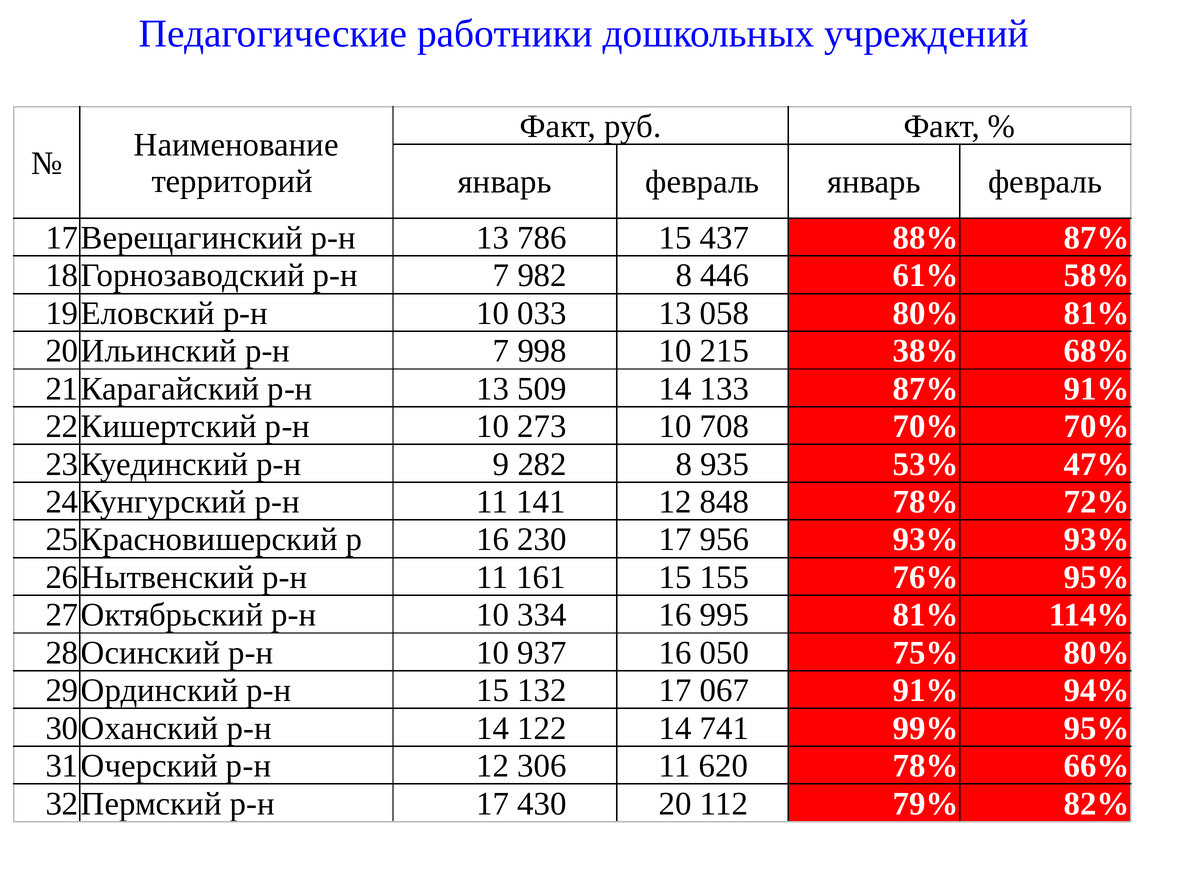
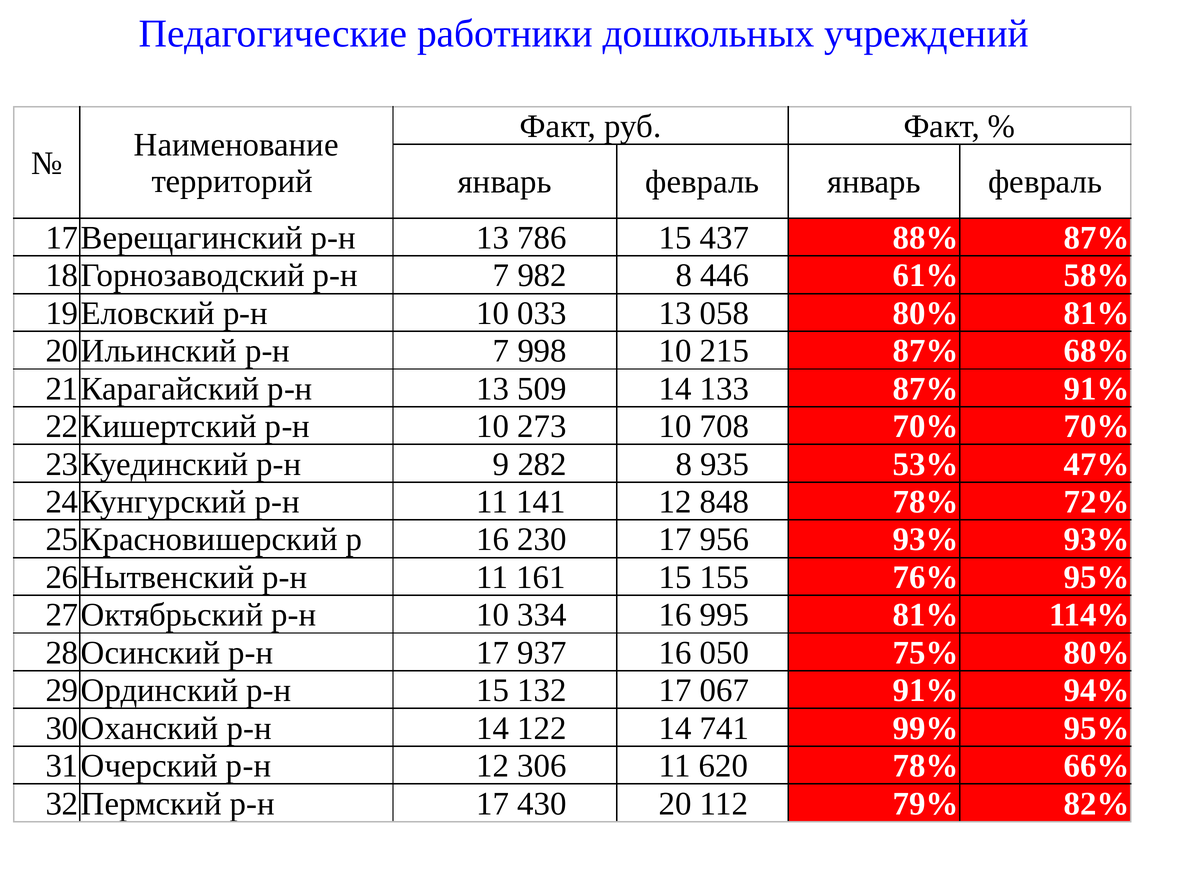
215 38%: 38% -> 87% (926, 351)
10: 10 -> 17 (493, 652)
